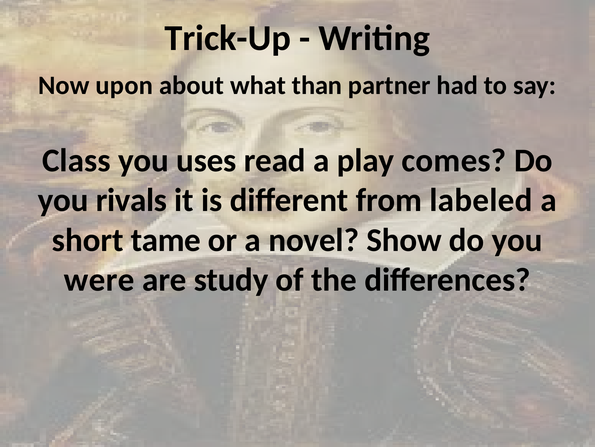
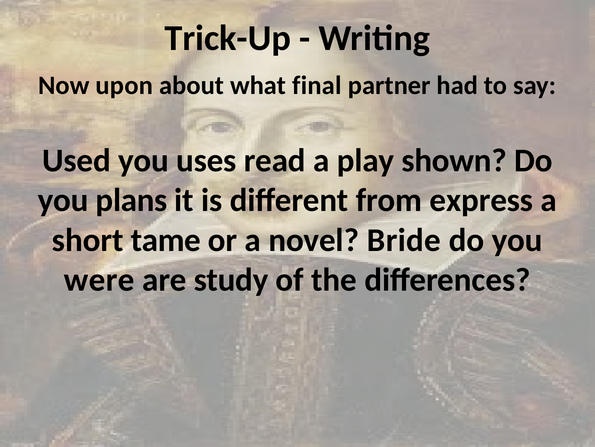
than: than -> final (317, 85)
Class: Class -> Used (76, 160)
comes: comes -> shown (454, 160)
rivals: rivals -> plans (131, 200)
labeled: labeled -> express (481, 200)
Show: Show -> Bride (404, 240)
